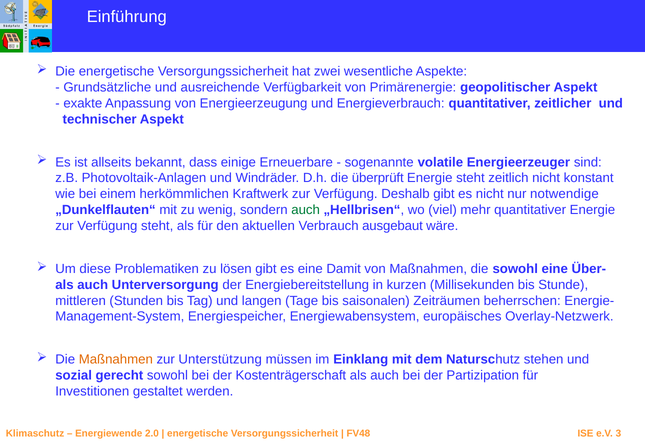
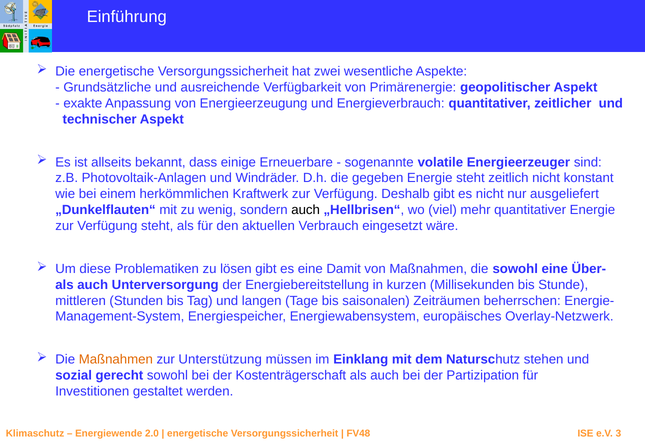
überprüft: überprüft -> gegeben (378, 178)
notwendige: notwendige -> ausgeliefert (564, 194)
auch colour: green -> black (306, 210)
ausgebaut: ausgebaut -> eingesetzt (392, 226)
